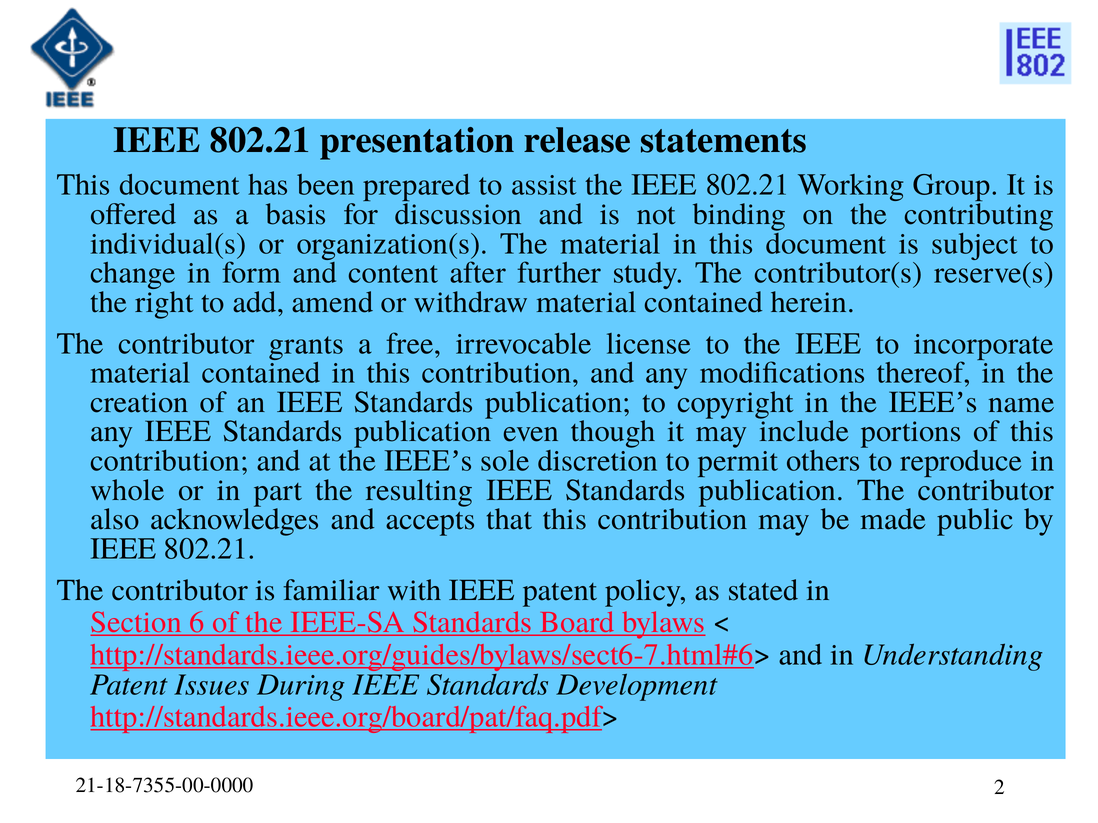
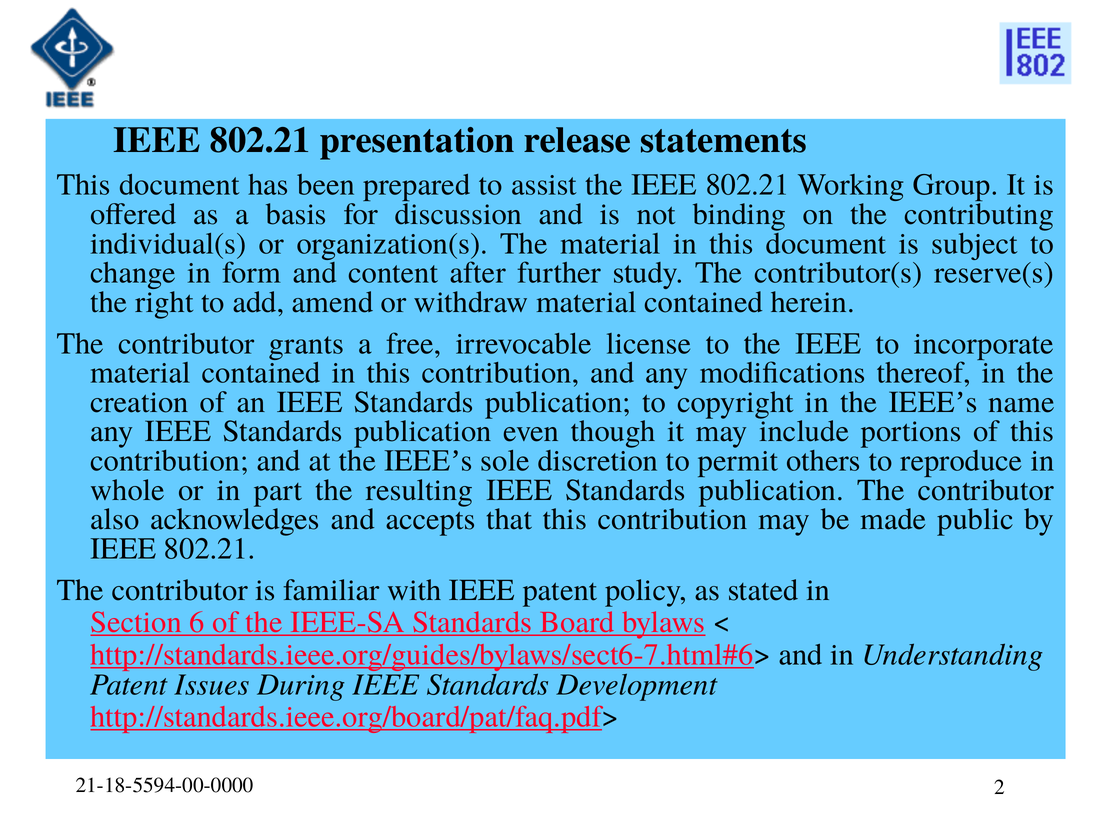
21-18-7355-00-0000: 21-18-7355-00-0000 -> 21-18-5594-00-0000 (165, 786)
